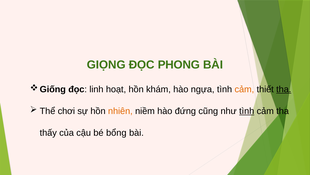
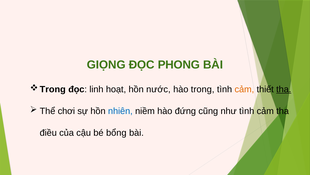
Giống: Giống -> Trong (53, 89)
khám: khám -> nước (158, 89)
hào ngựa: ngựa -> trong (203, 89)
nhiên colour: orange -> blue (120, 111)
tình underline: present -> none (247, 111)
thấy: thấy -> điều (48, 132)
